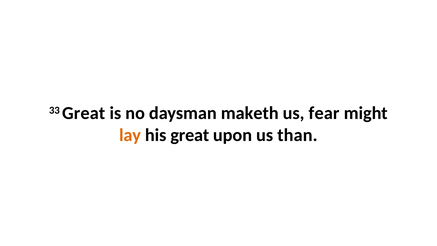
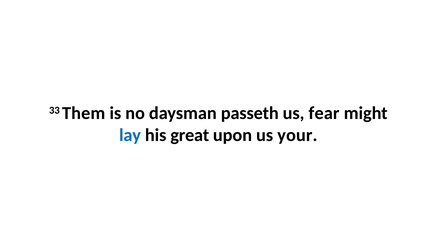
33 Great: Great -> Them (84, 113)
maketh: maketh -> passeth (250, 113)
lay colour: orange -> blue (130, 135)
than: than -> your (297, 135)
